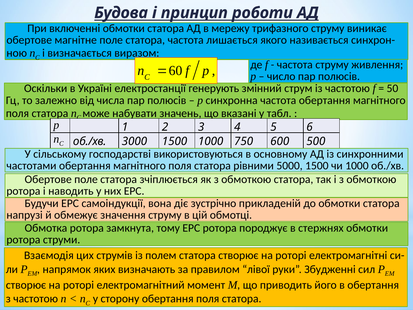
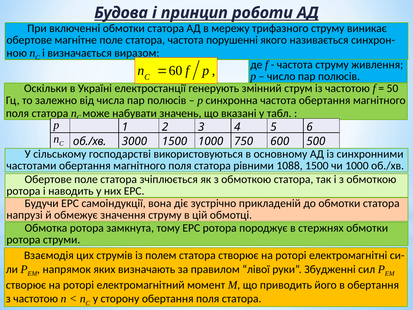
лишається: лишається -> порушенні (232, 40)
5000: 5000 -> 1088 (290, 166)
